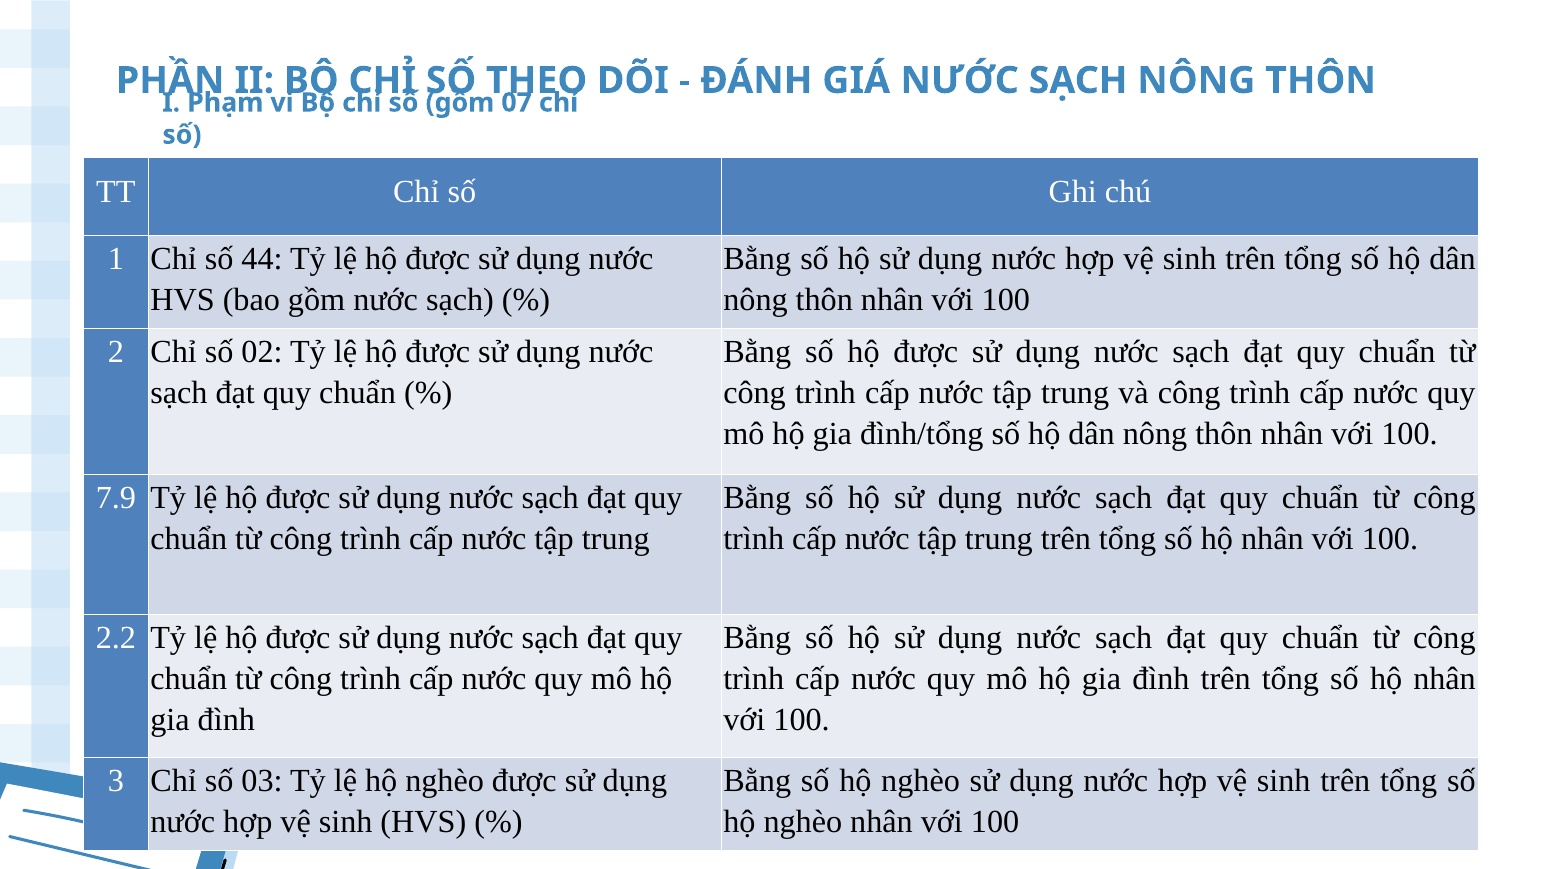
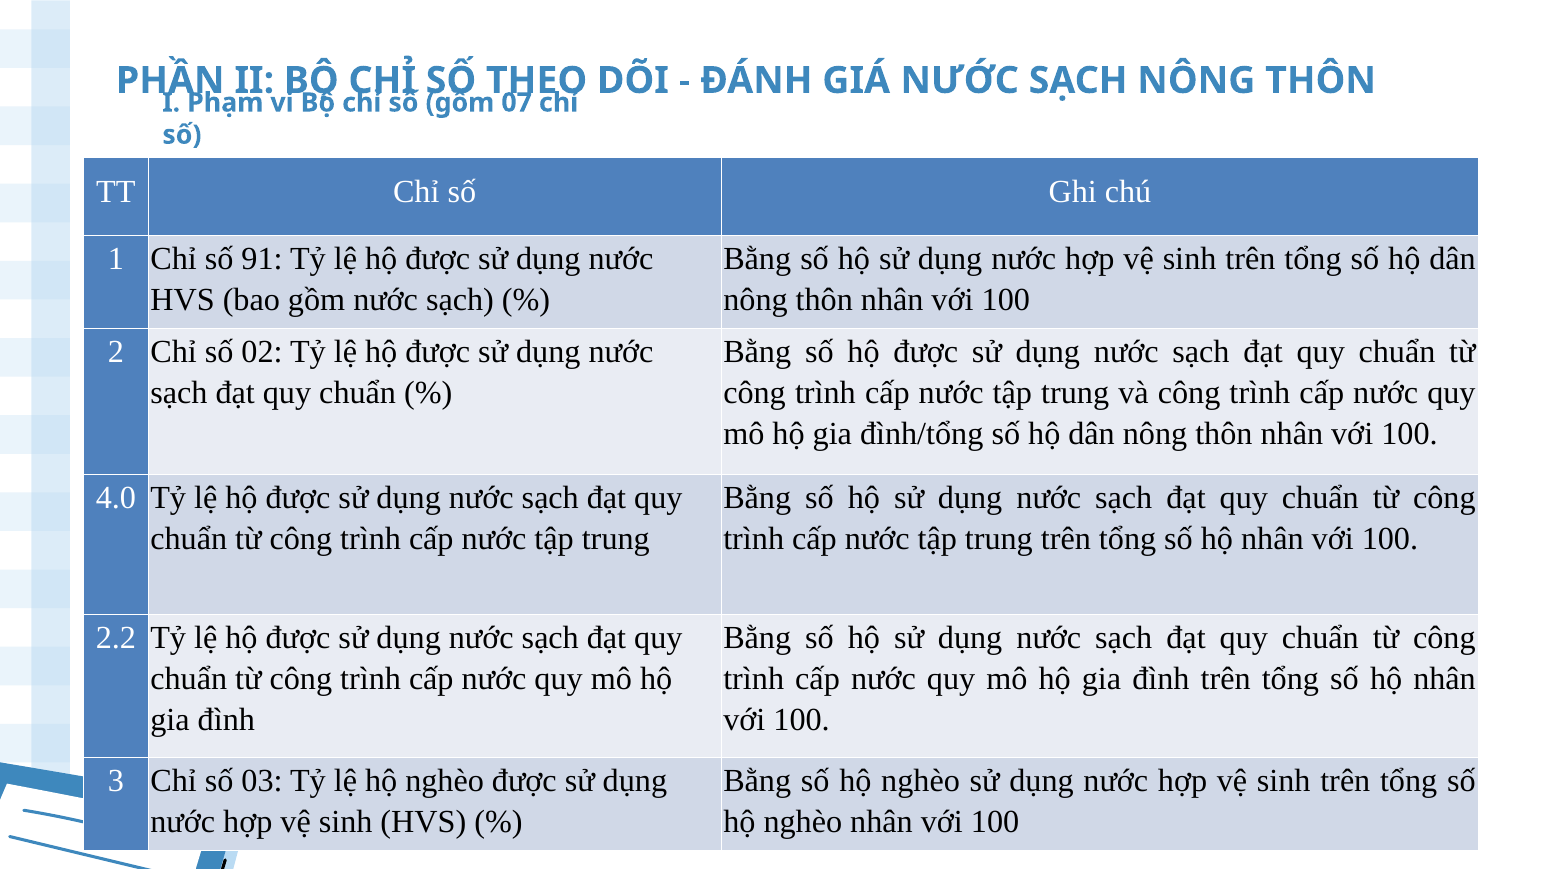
44: 44 -> 91 (262, 259)
7.9: 7.9 -> 4.0 (116, 498)
